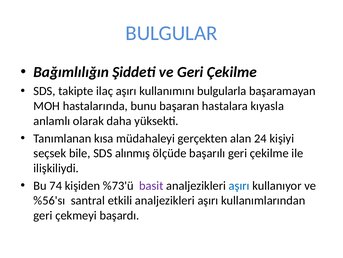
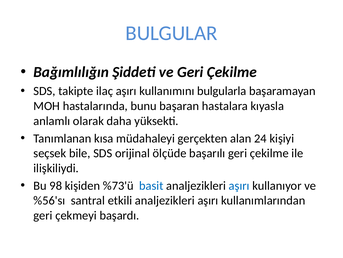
alınmış: alınmış -> orijinal (132, 153)
74: 74 -> 98 (56, 185)
basit colour: purple -> blue (151, 185)
